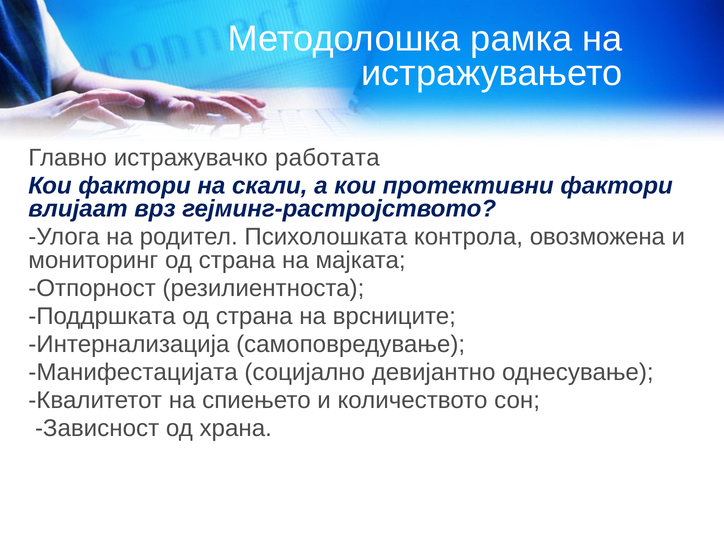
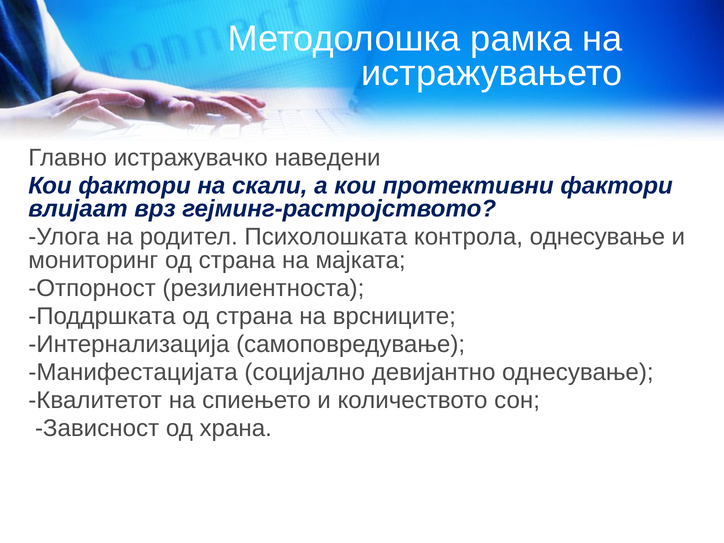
работата: работата -> наведени (328, 158)
контрола овозможена: овозможена -> однесување (597, 237)
